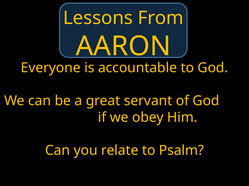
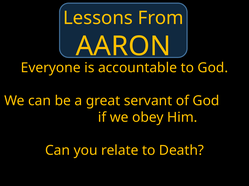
Psalm: Psalm -> Death (181, 151)
